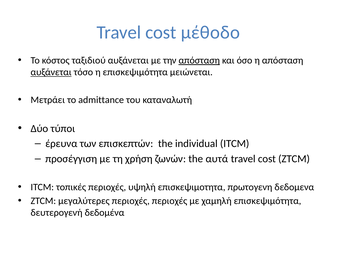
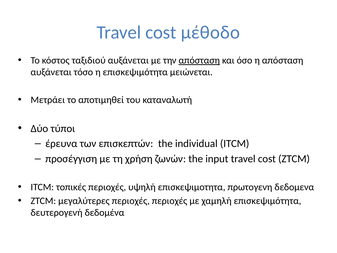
αυξάνεται underline: present -> none (51, 72)
admittance: admittance -> αποτιμηθεί (101, 100)
αυτά: αυτά -> input (217, 159)
